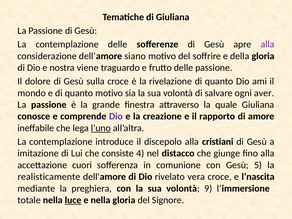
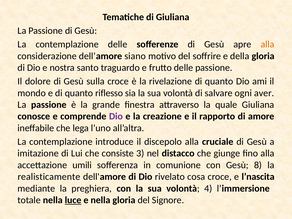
alla colour: purple -> orange (268, 44)
viene: viene -> santo (88, 68)
quanto motivo: motivo -> riflesso (109, 93)
l’uno underline: present -> none (101, 128)
cristiani: cristiani -> cruciale (218, 142)
4: 4 -> 3 (140, 153)
cuori: cuori -> umili (82, 165)
5: 5 -> 8 (258, 165)
vera: vera -> cosa (196, 177)
9: 9 -> 4 (208, 188)
